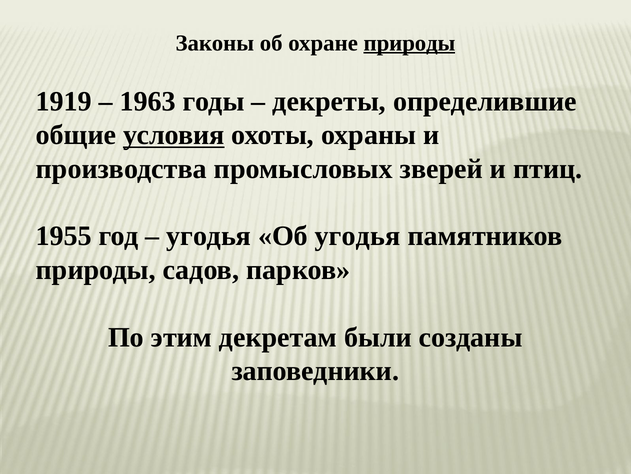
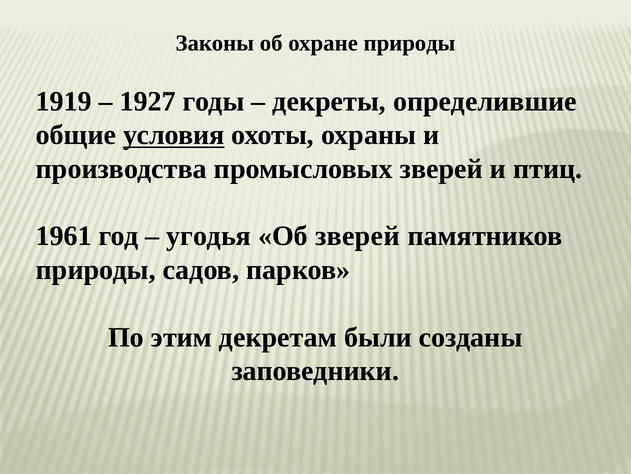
природы underline: present -> none (409, 43)
1963: 1963 -> 1927 (148, 101)
1955: 1955 -> 1961 (64, 236)
Об угодья: угодья -> зверей (358, 236)
